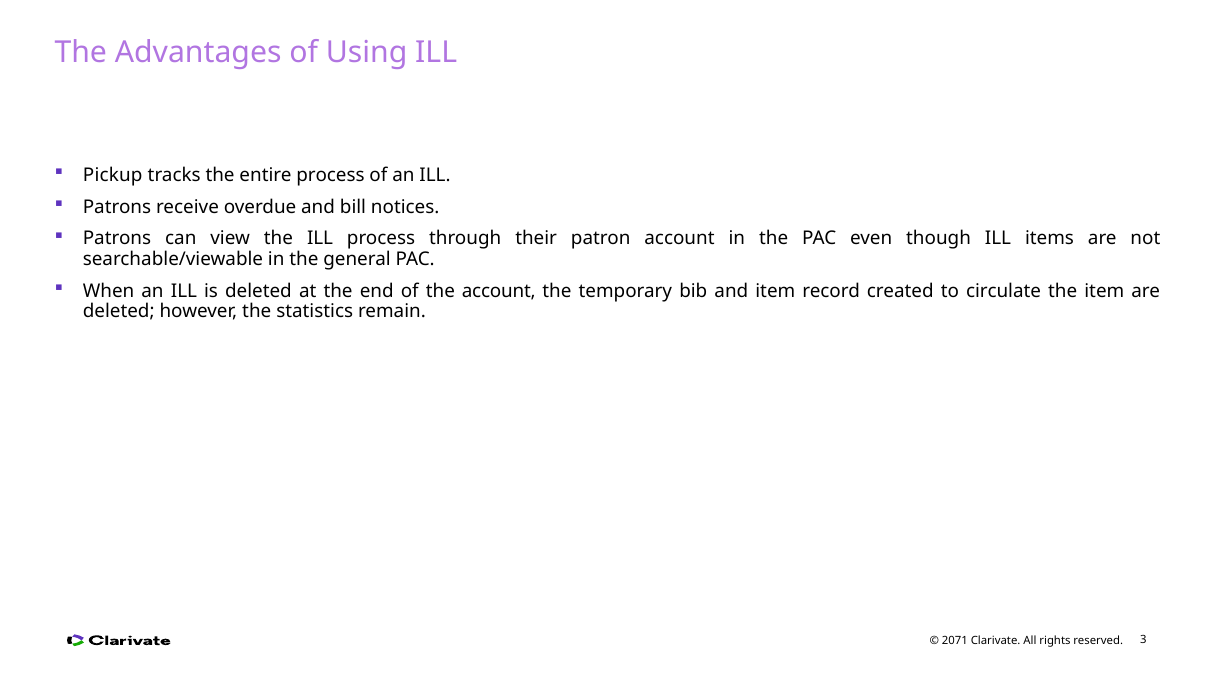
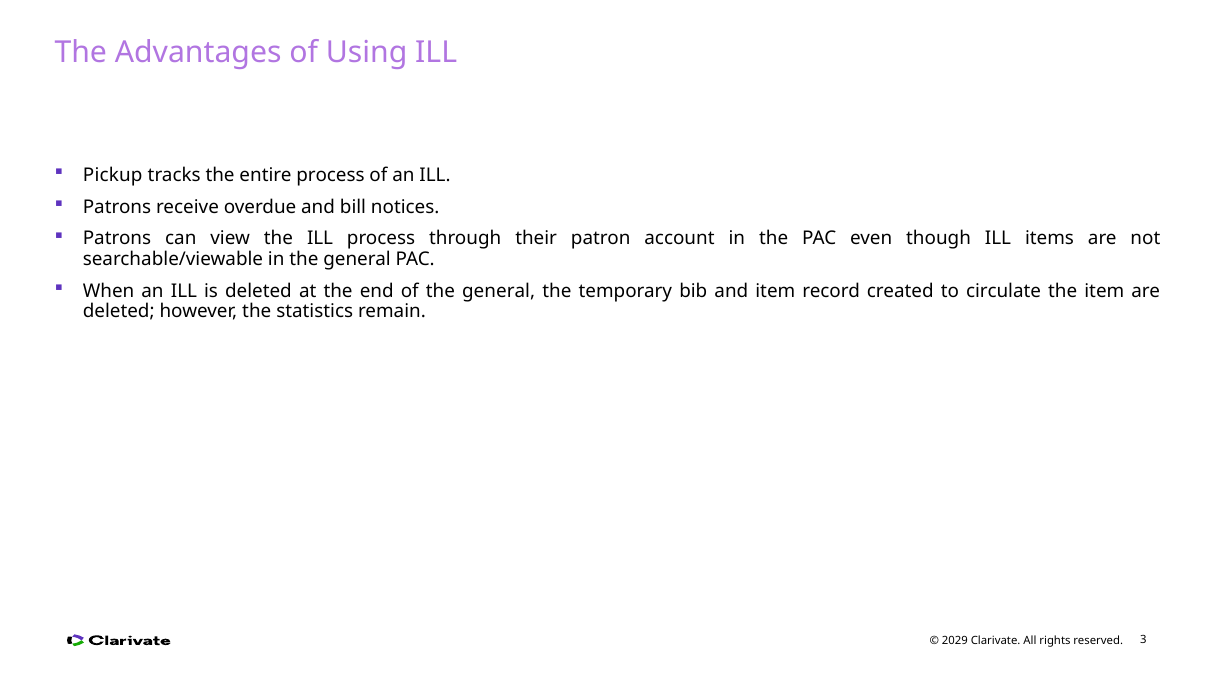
of the account: account -> general (499, 291)
2071: 2071 -> 2029 (955, 640)
